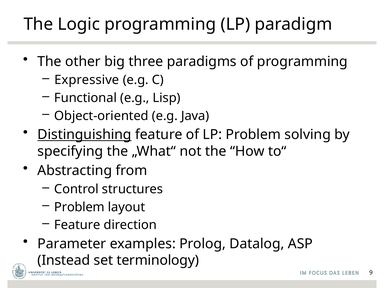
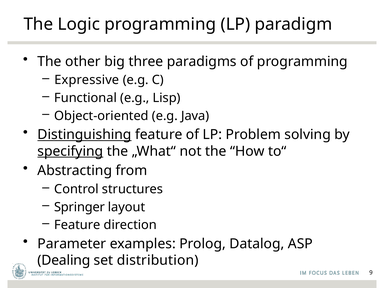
specifying underline: none -> present (70, 151)
Problem: Problem -> Springer (79, 207)
Instead: Instead -> Dealing (64, 260)
terminology: terminology -> distribution (158, 260)
